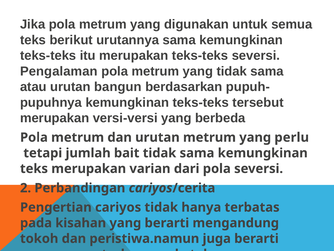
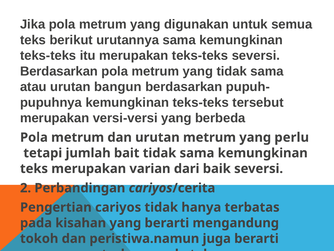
Pengalaman: Pengalaman -> Berdasarkan (59, 71)
dari pola: pola -> baik (217, 168)
